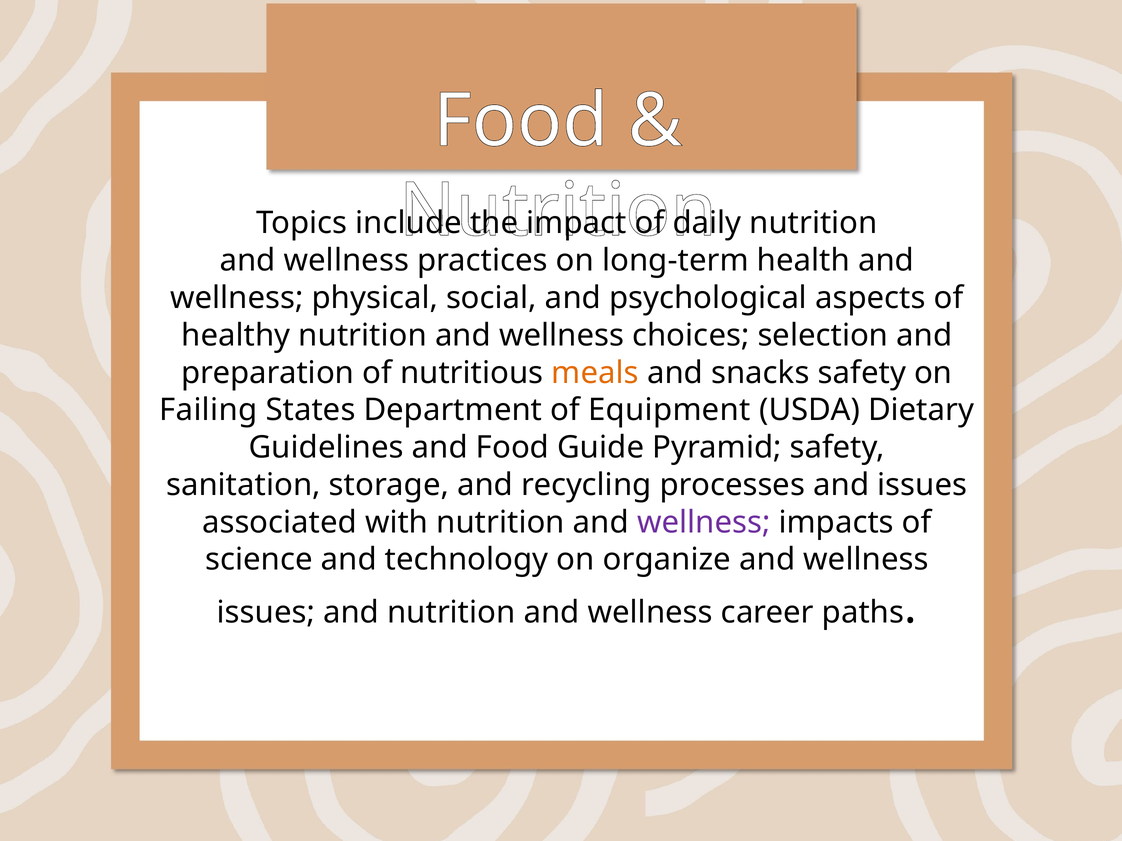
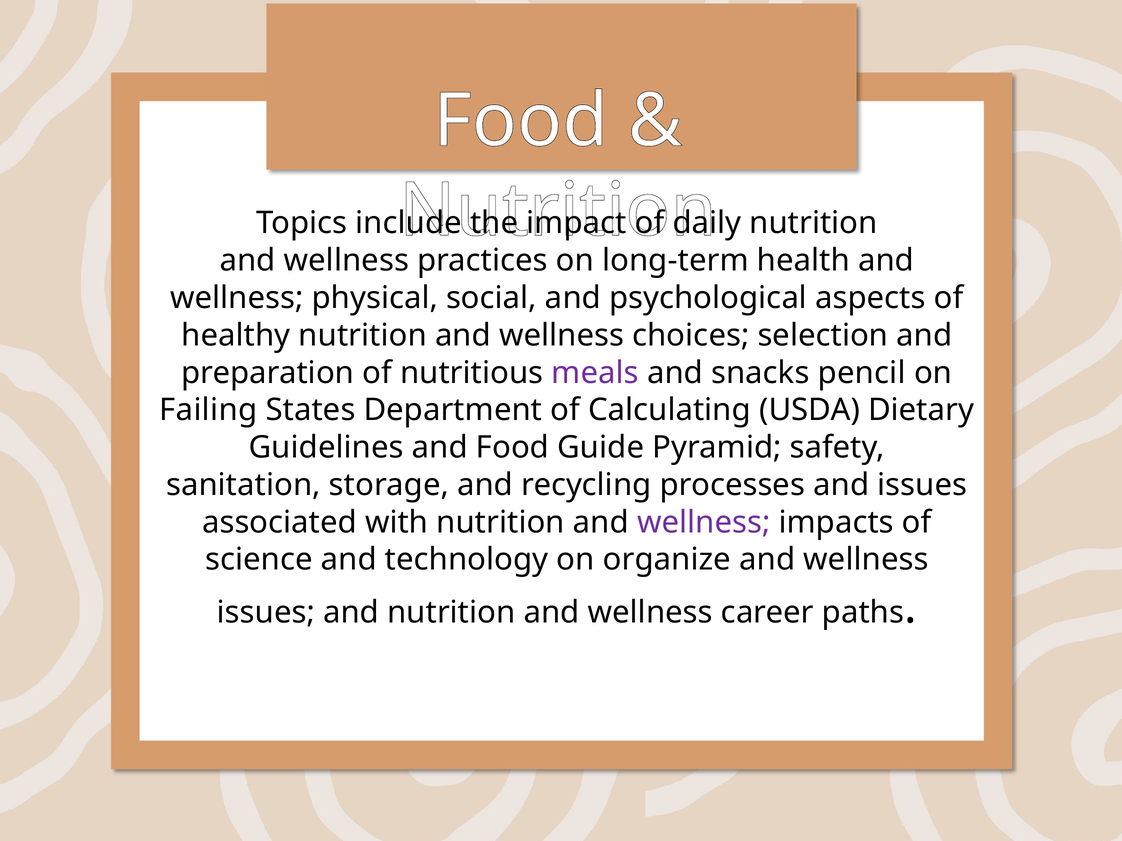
meals colour: orange -> purple (595, 373)
snacks safety: safety -> pencil (862, 373)
Equipment: Equipment -> Calculating (670, 410)
